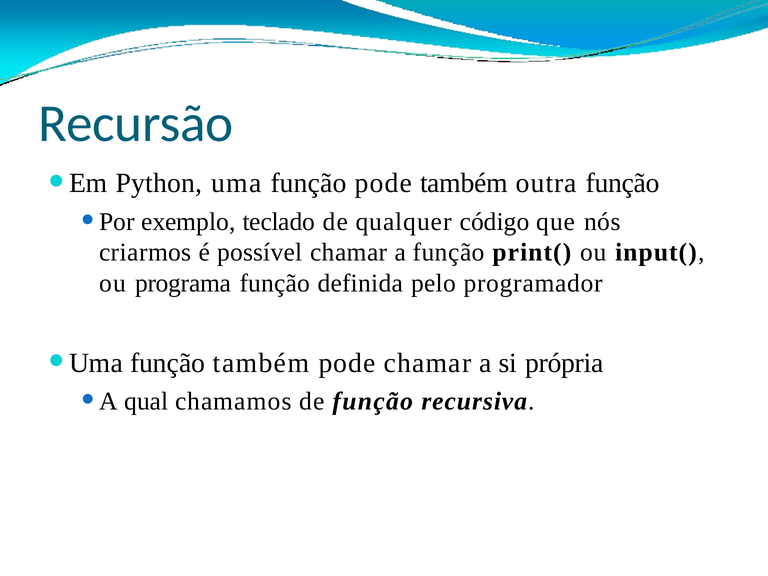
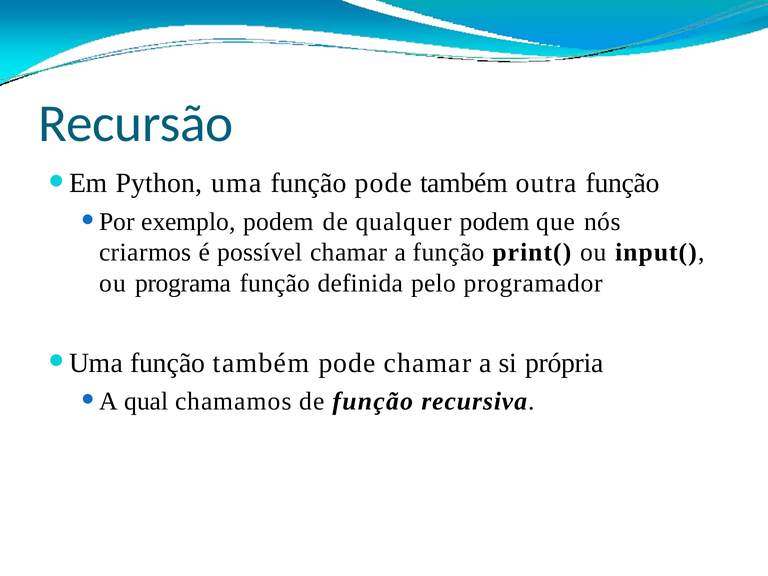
exemplo teclado: teclado -> podem (279, 222)
qualquer código: código -> podem (495, 222)
